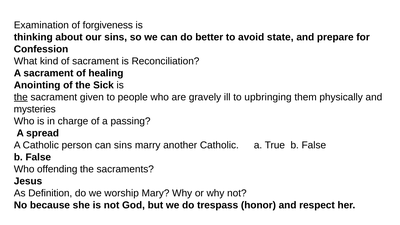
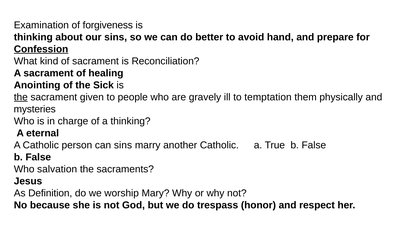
state: state -> hand (280, 37)
Confession underline: none -> present (41, 49)
upbringing: upbringing -> temptation (268, 97)
a passing: passing -> thinking (131, 121)
spread: spread -> eternal (43, 133)
offending: offending -> salvation (57, 169)
